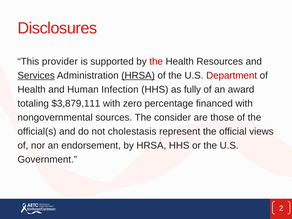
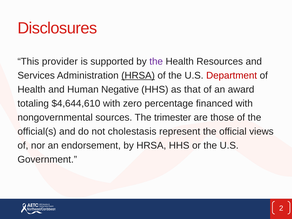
the colour: red -> purple (156, 61)
Services underline: present -> none (36, 75)
Infection: Infection -> Negative (120, 89)
fully: fully -> that (192, 89)
$3,879,111: $3,879,111 -> $4,644,610 (76, 103)
consider: consider -> trimester (173, 117)
